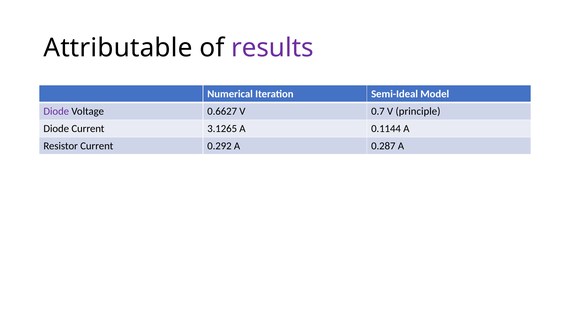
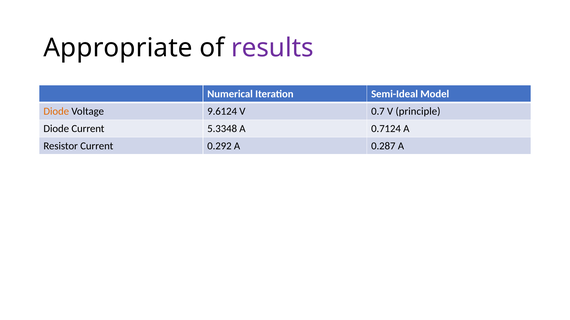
Attributable: Attributable -> Appropriate (118, 48)
Diode colour: purple -> orange (56, 111)
0.6627: 0.6627 -> 9.6124 (222, 111)
3.1265: 3.1265 -> 5.3348 (222, 129)
0.1144: 0.1144 -> 0.7124 (386, 129)
